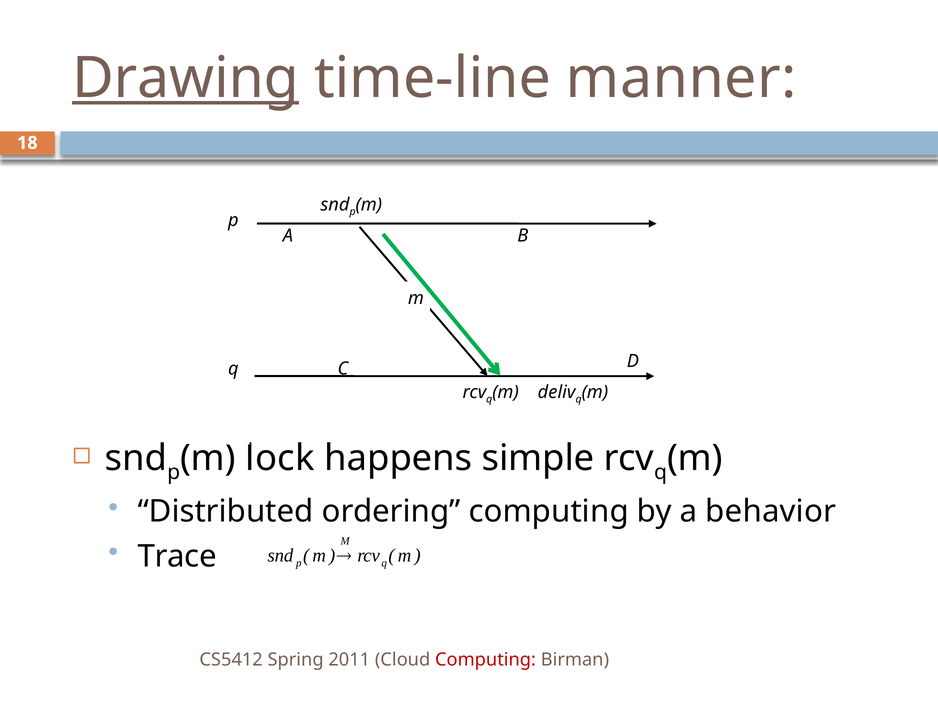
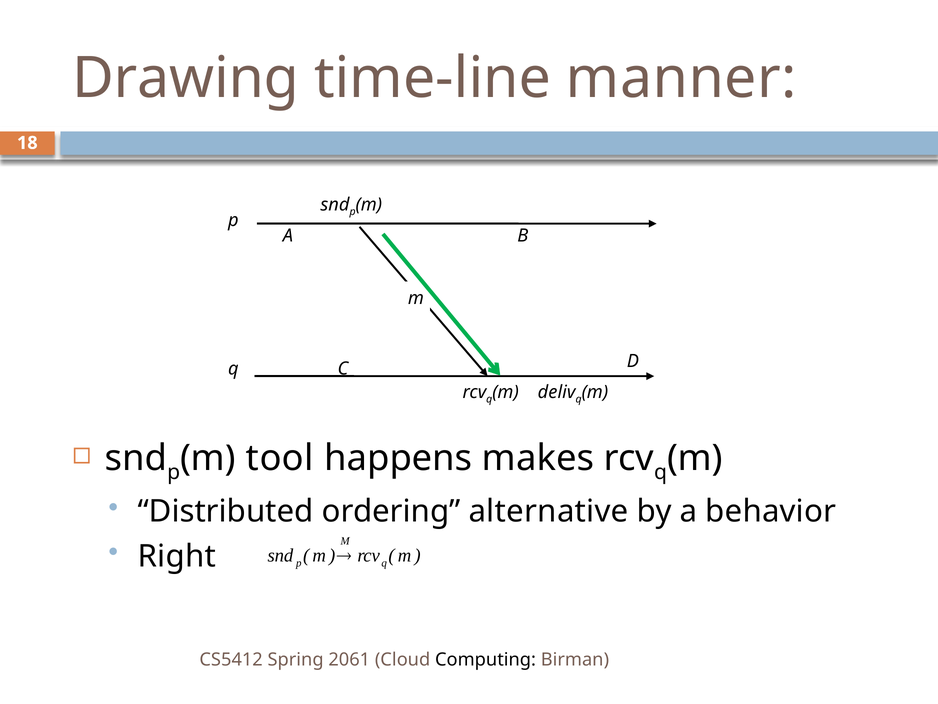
Drawing underline: present -> none (186, 78)
lock: lock -> tool (280, 458)
simple: simple -> makes (538, 458)
ordering computing: computing -> alternative (549, 511)
Trace: Trace -> Right (177, 556)
2011: 2011 -> 2061 (349, 659)
Computing colour: red -> black (486, 659)
